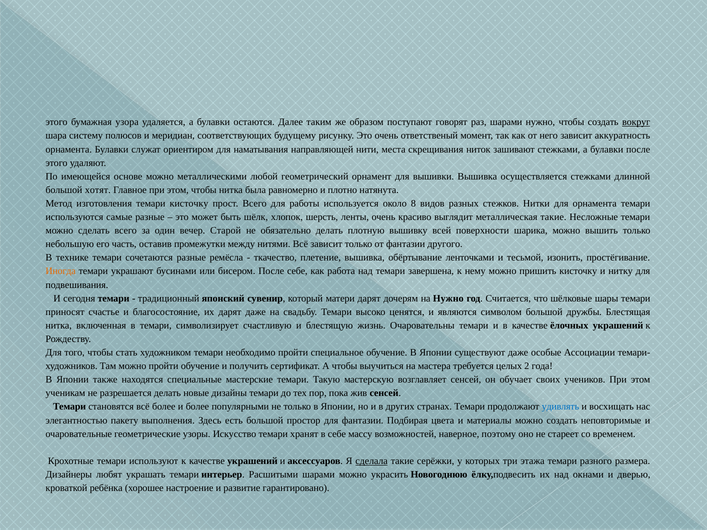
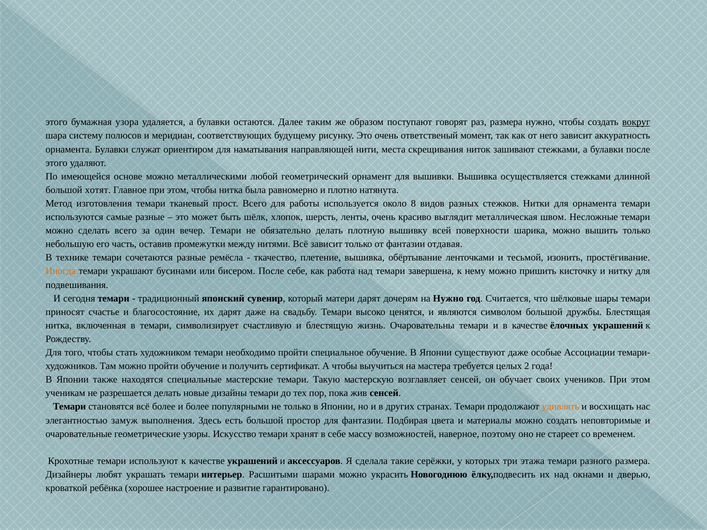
раз шарами: шарами -> размера (506, 122)
темари кисточку: кисточку -> тканевый (189, 204)
металлическая такие: такие -> швом (553, 217)
вечер Старой: Старой -> Темари (226, 231)
другого: другого -> отдавая (445, 244)
удивлять colour: blue -> orange (560, 407)
пакету: пакету -> замуж (124, 420)
сделала underline: present -> none (372, 461)
